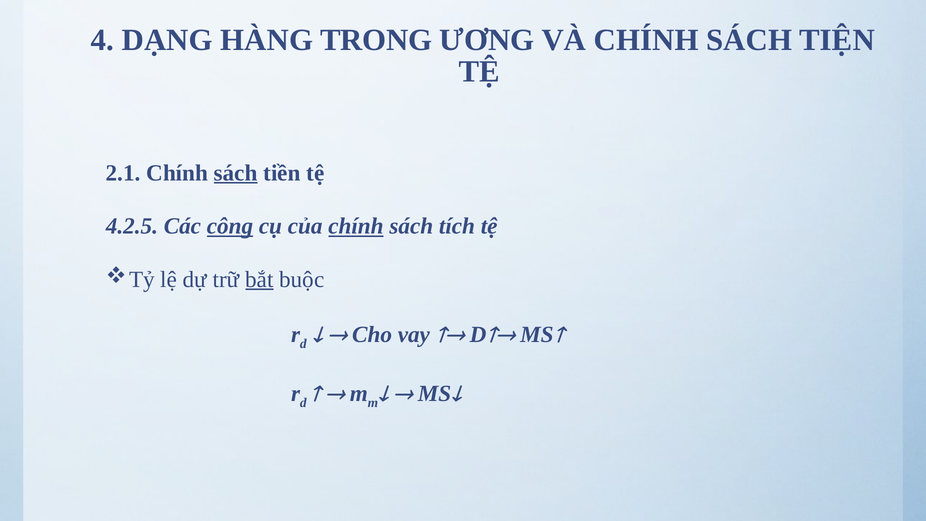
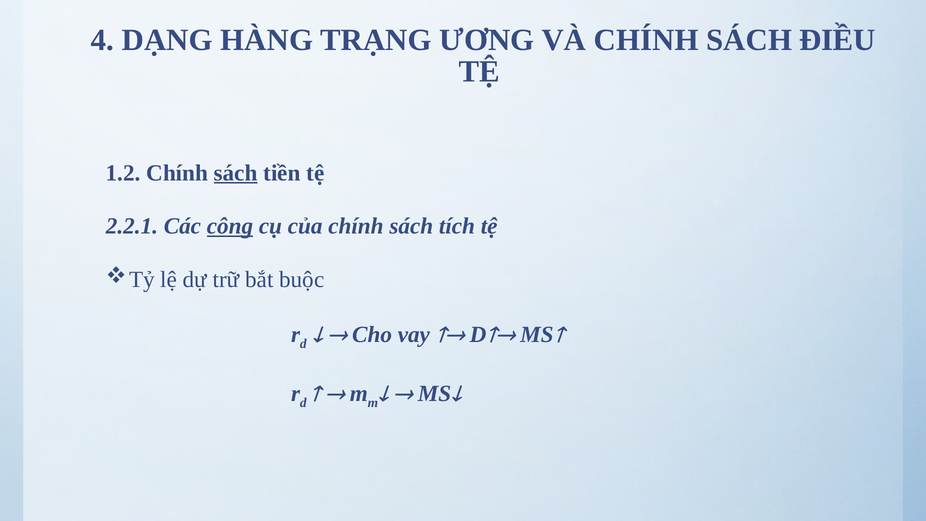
TRONG: TRONG -> TRẠNG (376, 40)
TIỆN: TIỆN -> ĐIỀU (837, 40)
2.1: 2.1 -> 1.2 (123, 173)
4.2.5: 4.2.5 -> 2.2.1 (132, 226)
chính underline: present -> none (356, 226)
bắt underline: present -> none (259, 279)
